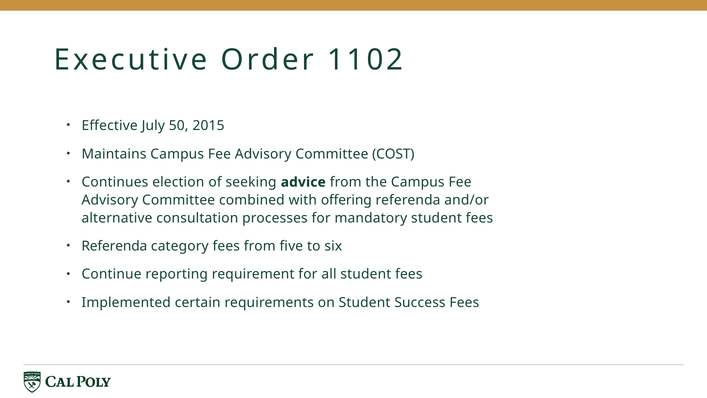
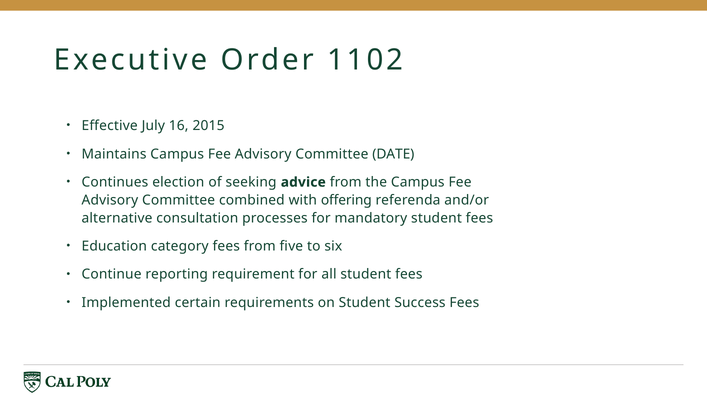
50: 50 -> 16 (179, 126)
COST: COST -> DATE (393, 154)
Referenda: Referenda -> Education (114, 246)
